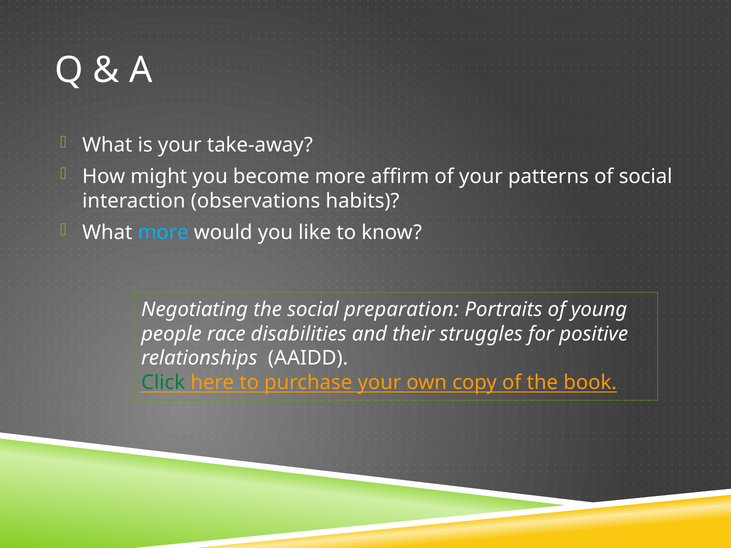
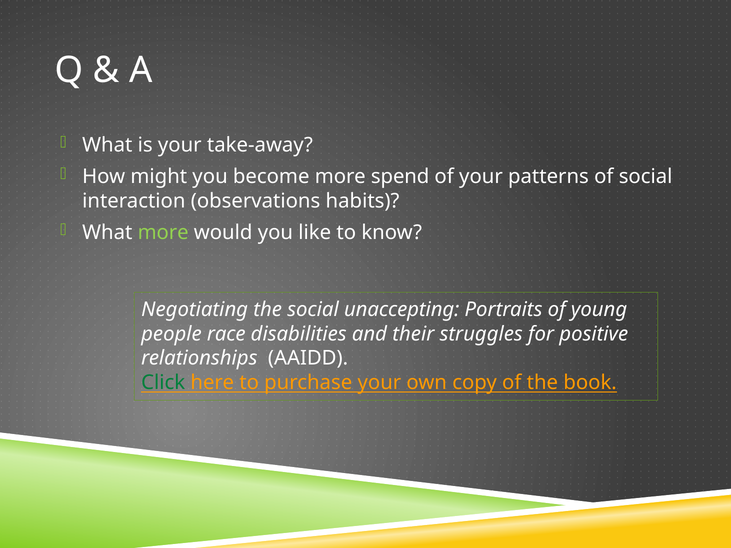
affirm: affirm -> spend (400, 177)
more colour: light blue -> light green (163, 233)
preparation: preparation -> unaccepting (402, 310)
